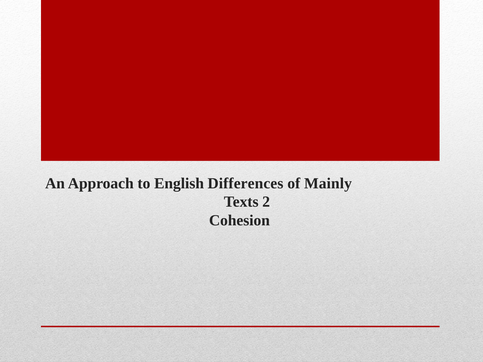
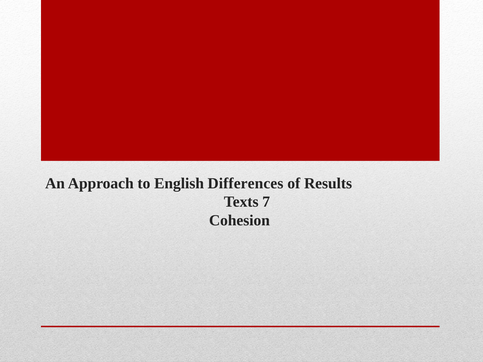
Mainly: Mainly -> Results (328, 183)
2: 2 -> 7 (266, 202)
